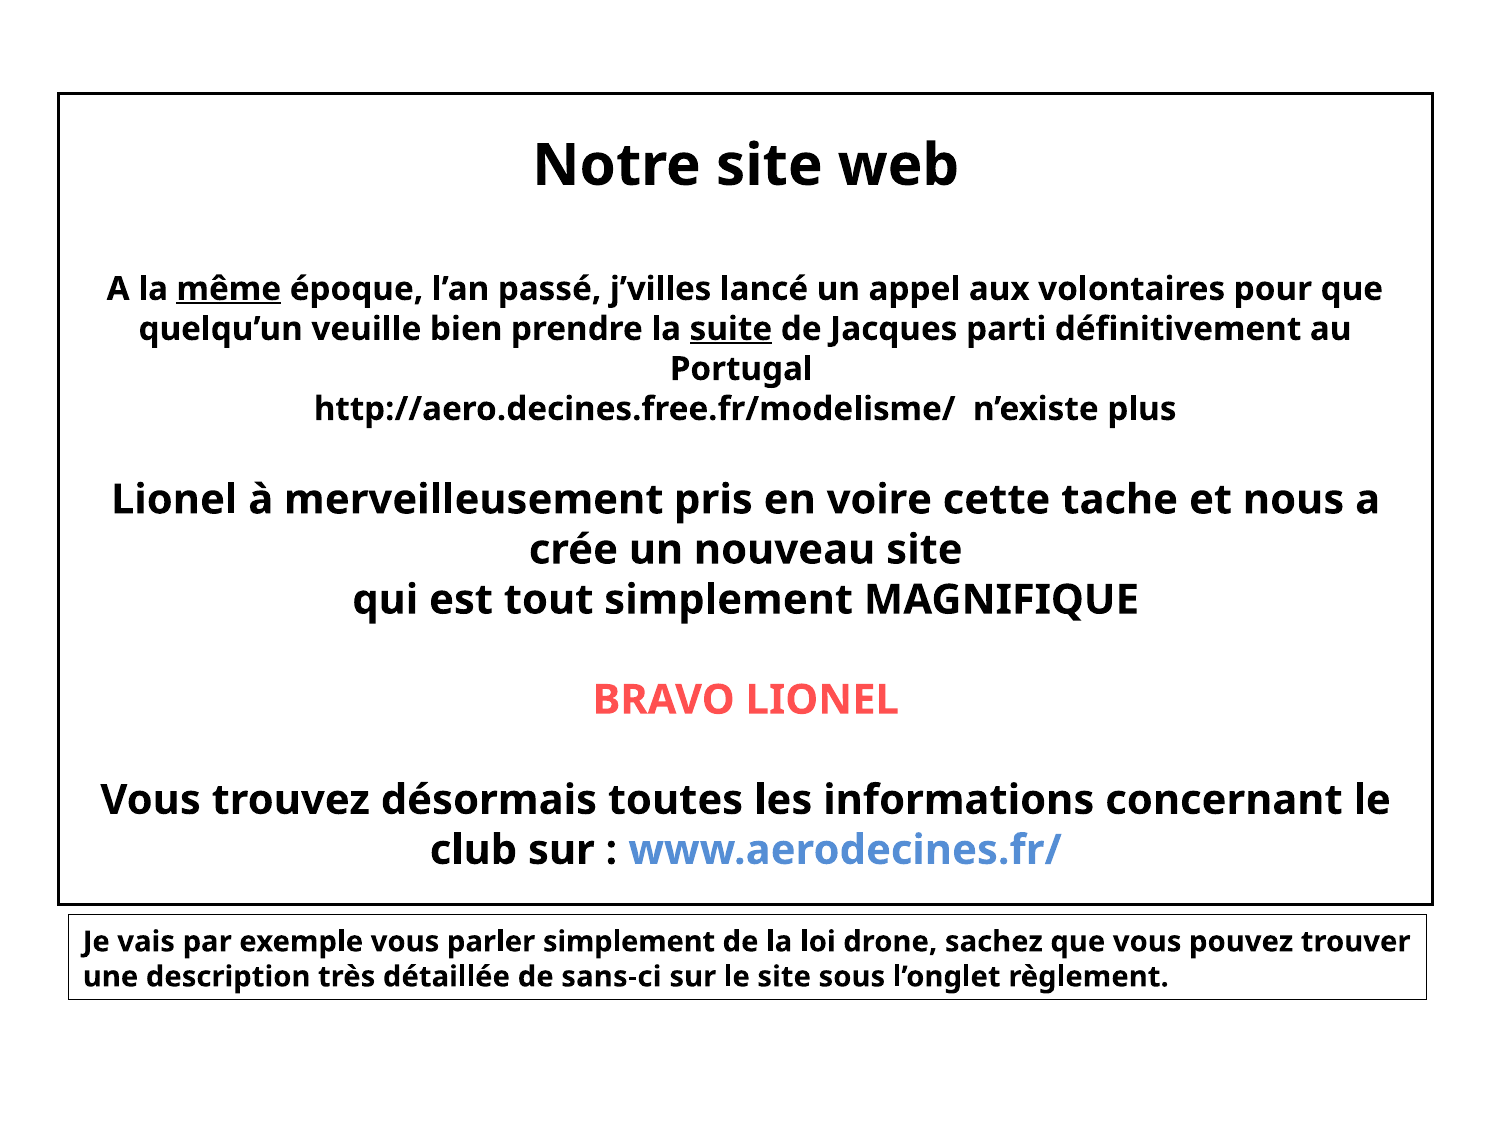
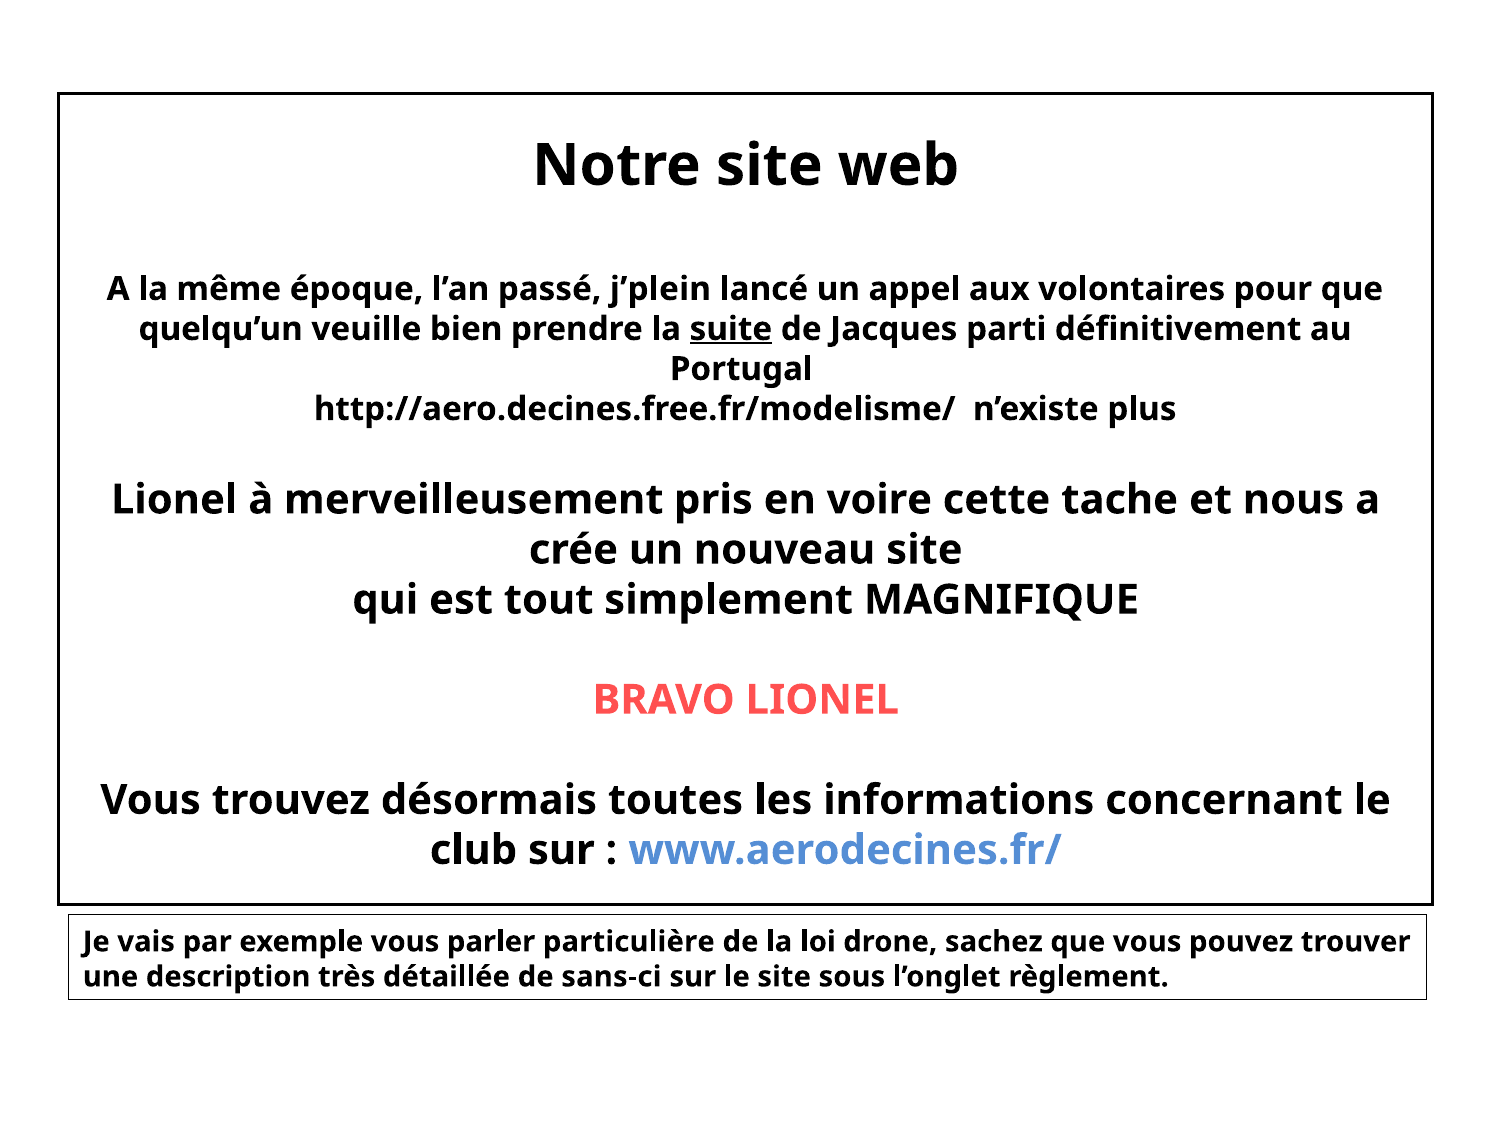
même underline: present -> none (229, 289)
j’villes: j’villes -> j’plein (660, 289)
parler simplement: simplement -> particulière (629, 942)
